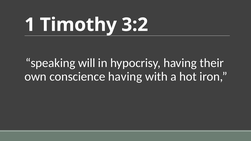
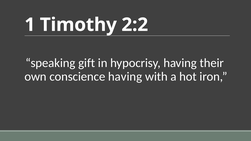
3:2: 3:2 -> 2:2 (135, 25)
will: will -> gift (87, 63)
